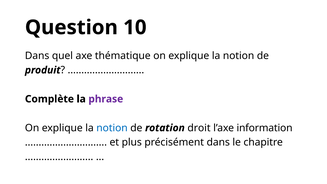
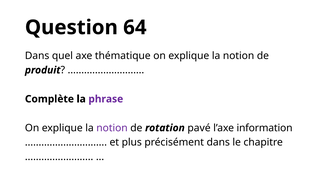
10: 10 -> 64 (135, 27)
notion colour: blue -> purple (112, 128)
droit: droit -> pavé (199, 128)
